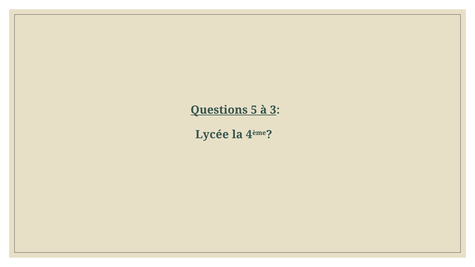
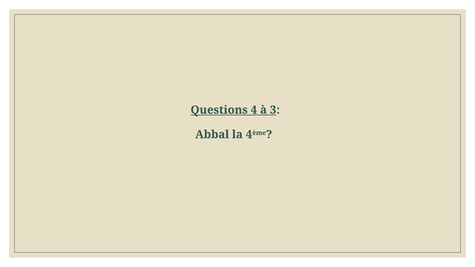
5: 5 -> 4 (254, 110)
Lycée: Lycée -> Abbal (212, 135)
